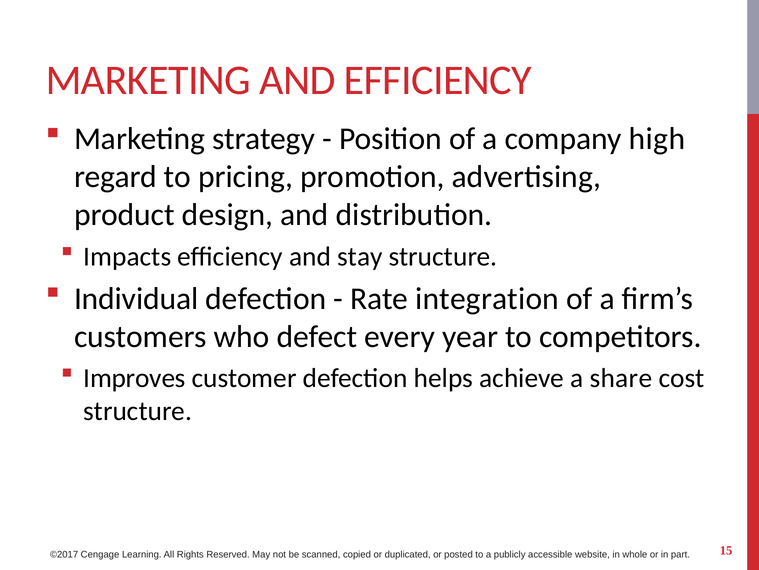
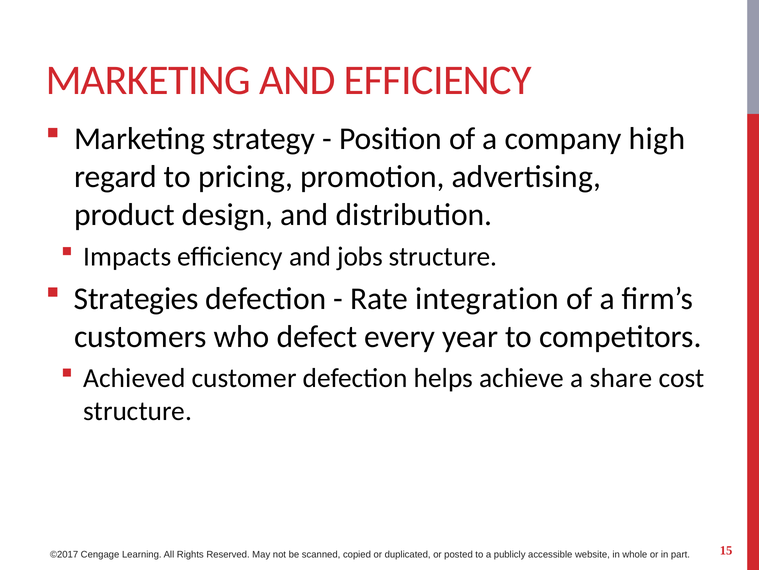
stay: stay -> jobs (360, 256)
Individual: Individual -> Strategies (136, 298)
Improves: Improves -> Achieved (134, 378)
